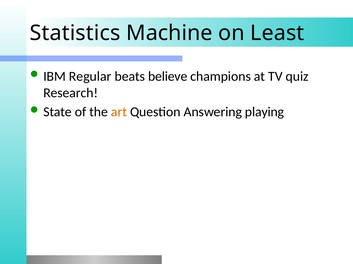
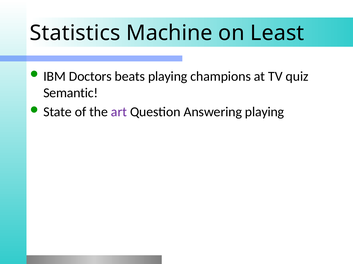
Regular: Regular -> Doctors (90, 77)
beats believe: believe -> playing (168, 77)
Research: Research -> Semantic (71, 93)
art colour: orange -> purple (119, 112)
